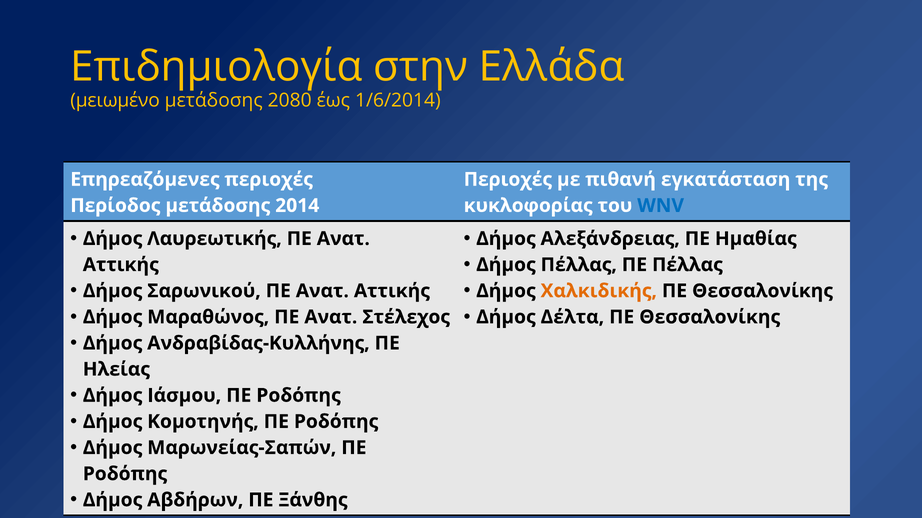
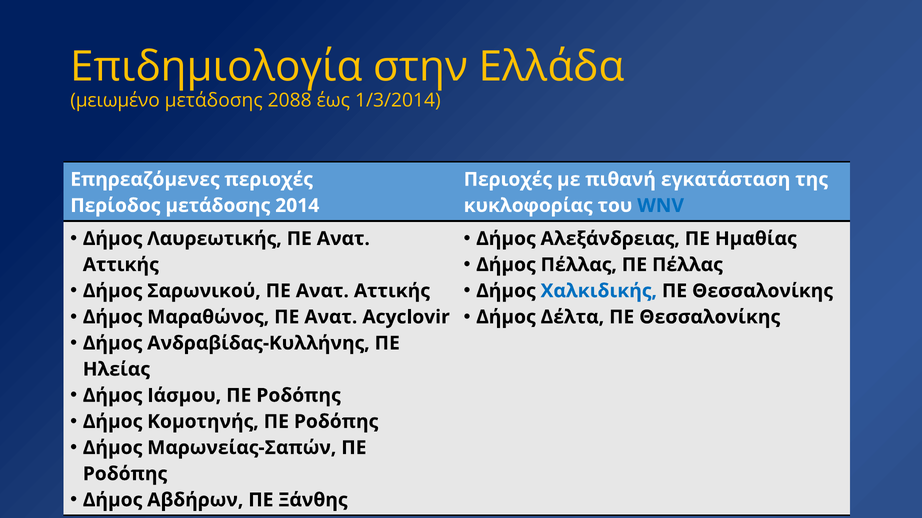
2080: 2080 -> 2088 (290, 100)
1/6/2014: 1/6/2014 -> 1/3/2014 (398, 100)
Χαλκιδικής colour: orange -> blue (599, 291)
Στέλεχος: Στέλεχος -> Acyclovir (406, 317)
